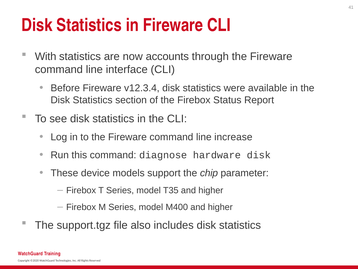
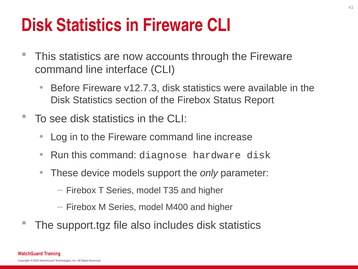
With: With -> This (45, 56)
v12.3.4: v12.3.4 -> v12.7.3 (142, 88)
chip: chip -> only (209, 173)
